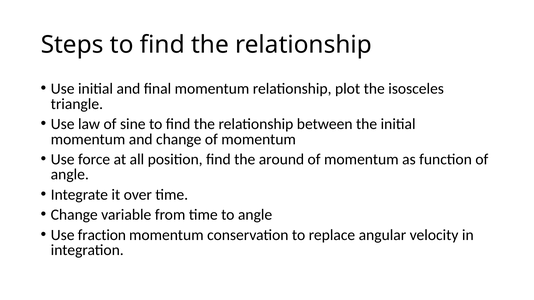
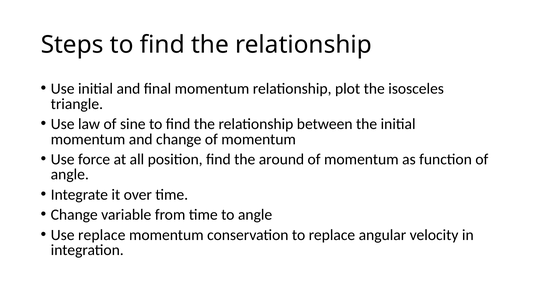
Use fraction: fraction -> replace (102, 235)
